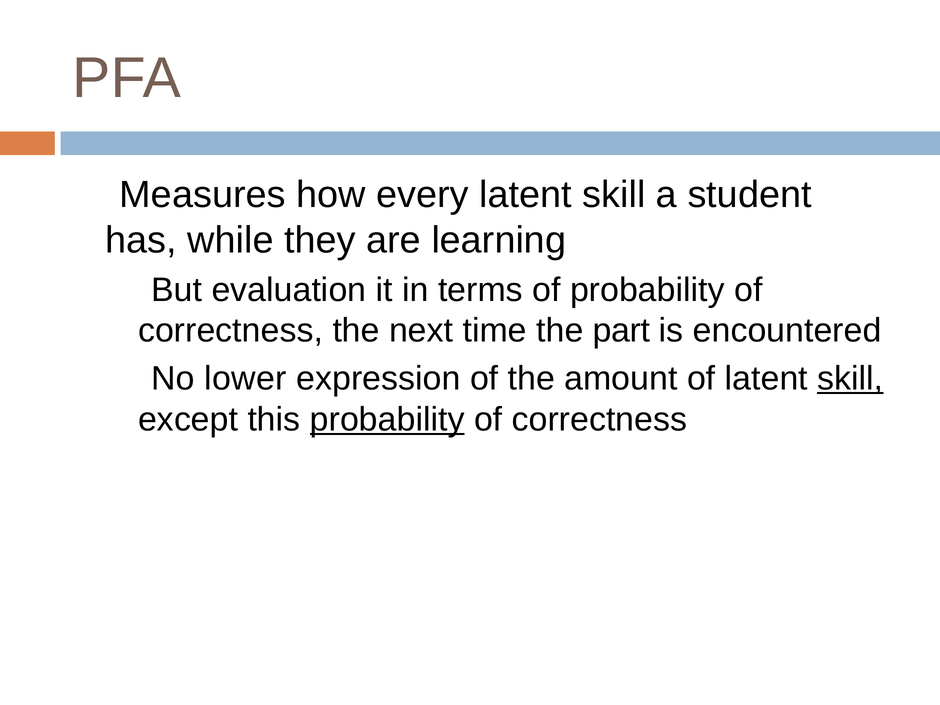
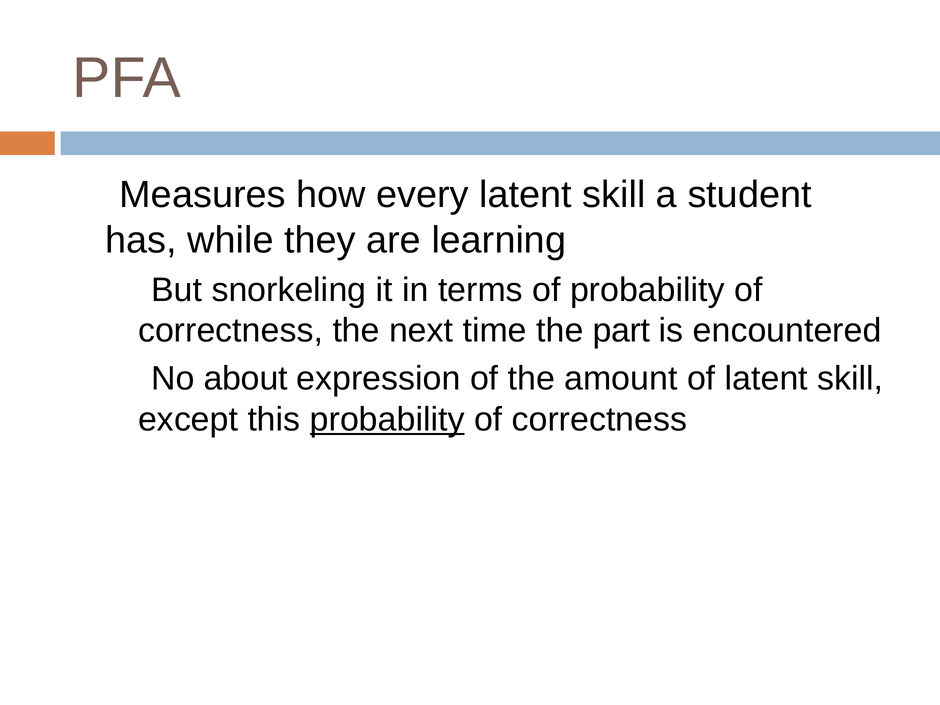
evaluation: evaluation -> snorkeling (289, 290)
lower: lower -> about (246, 379)
skill underline: present -> none (850, 379)
